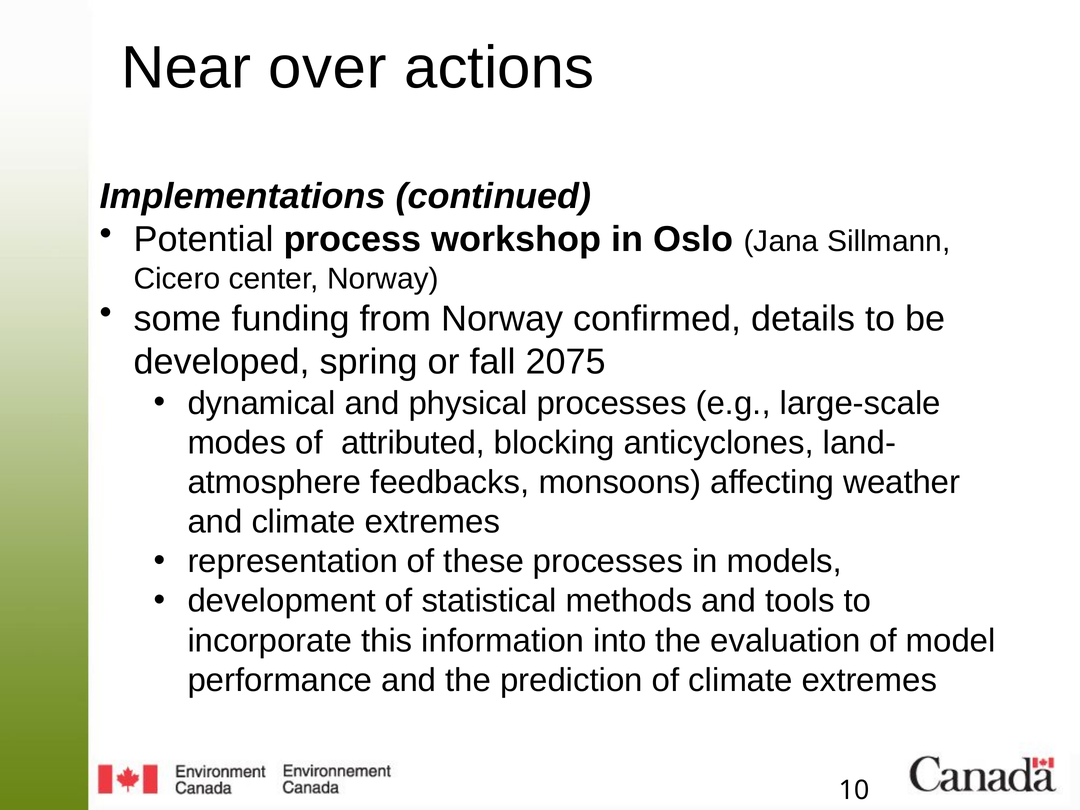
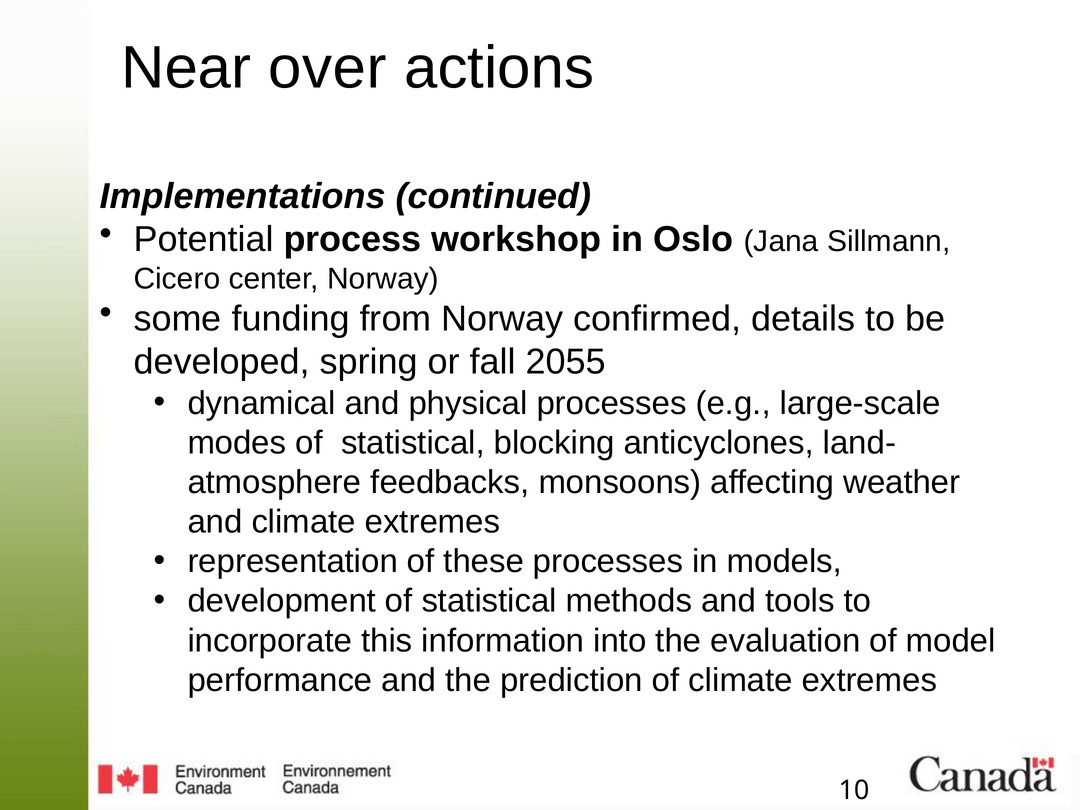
2075: 2075 -> 2055 (566, 362)
modes of attributed: attributed -> statistical (413, 443)
